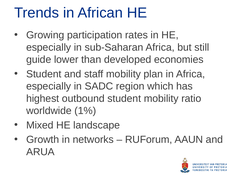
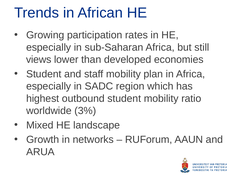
guide: guide -> views (39, 60)
1%: 1% -> 3% (85, 111)
